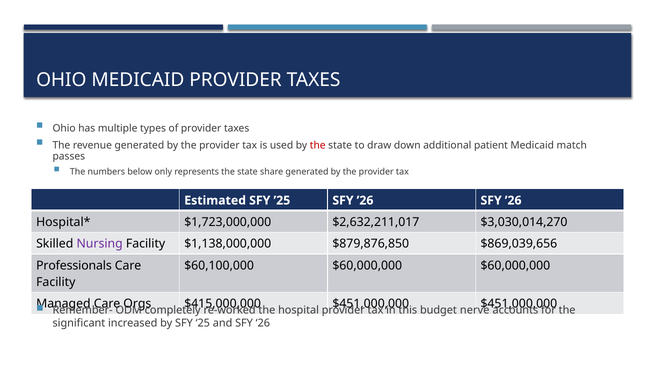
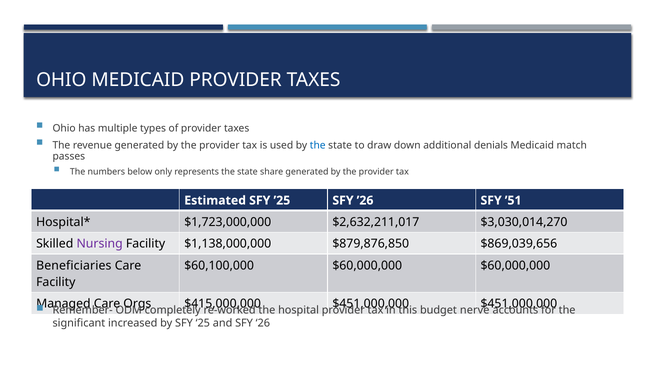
the colour: red -> blue (318, 145)
patient: patient -> denials (491, 145)
’26 SFY ’26: ’26 -> ’51 (513, 200)
Professionals: Professionals -> Beneficiaries (74, 265)
